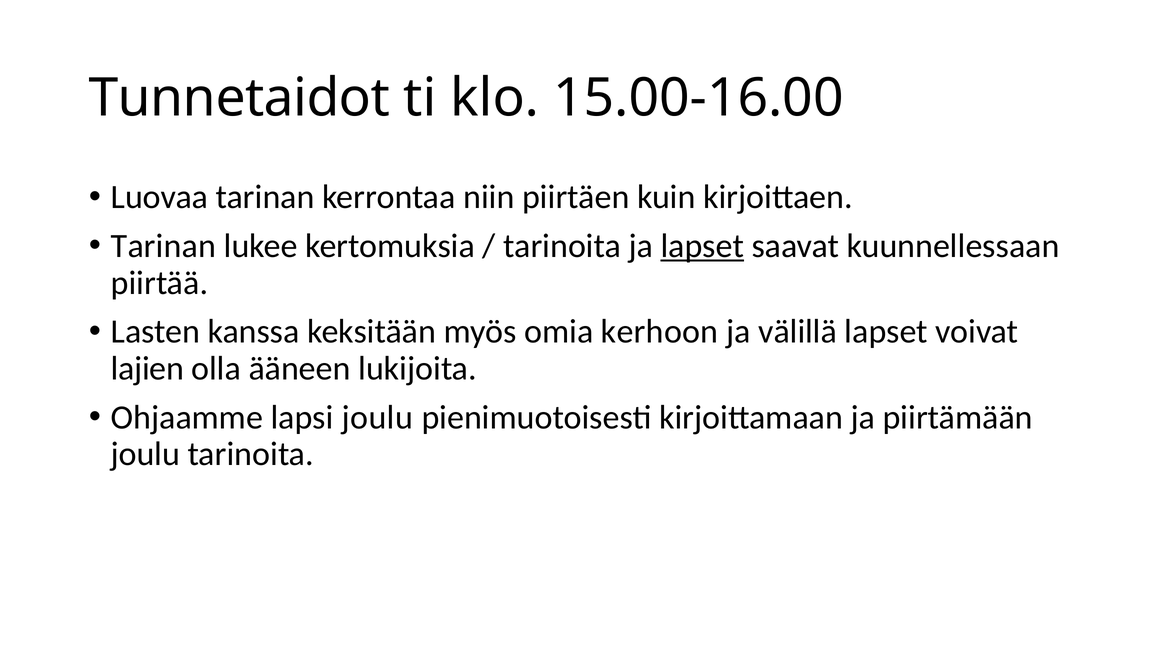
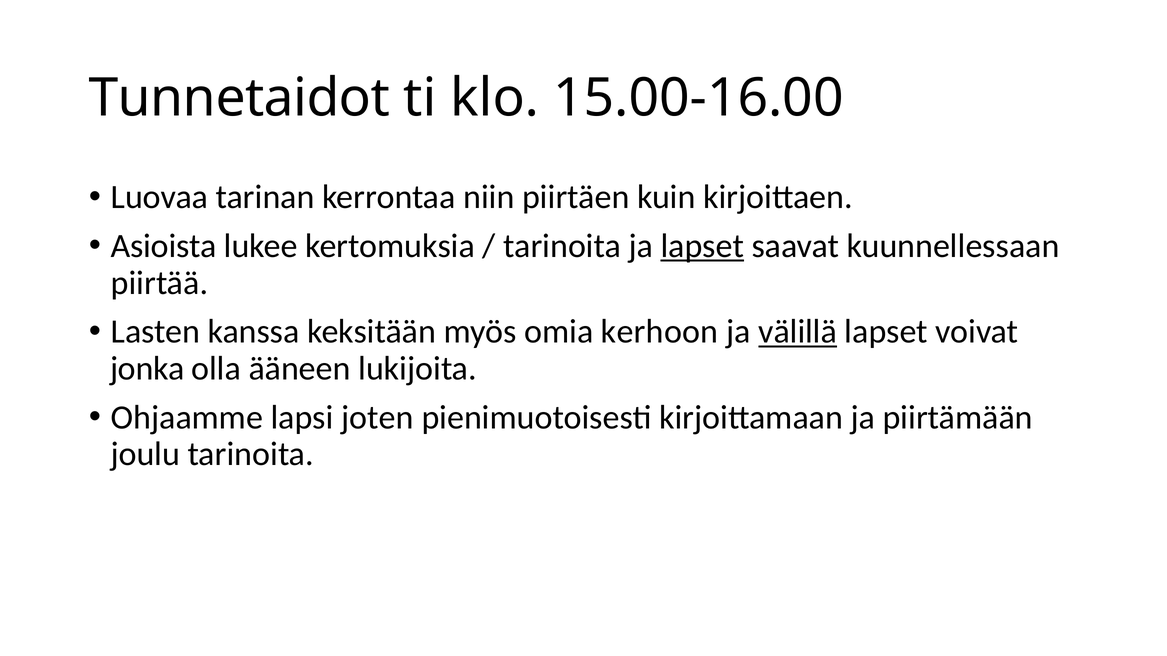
Tarinan: Tarinan -> Asioista (164, 246)
välillä underline: none -> present (798, 332)
lajien: lajien -> jonka (147, 369)
lapsi joulu: joulu -> joten (378, 418)
